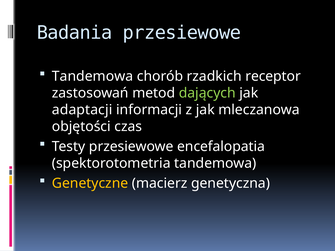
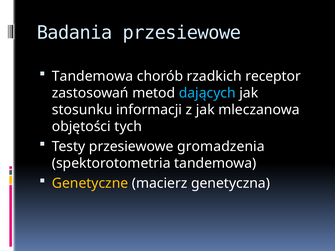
dających colour: light green -> light blue (207, 93)
adaptacji: adaptacji -> stosunku (82, 110)
czas: czas -> tych (128, 127)
encefalopatia: encefalopatia -> gromadzenia (221, 147)
